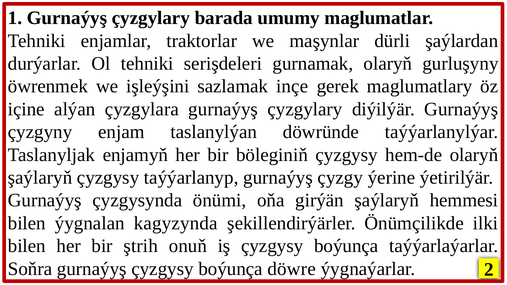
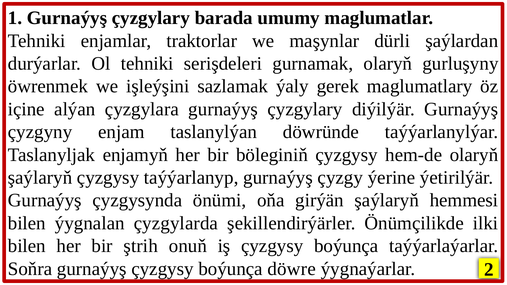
inçe: inçe -> ýaly (292, 86)
kagyzynda: kagyzynda -> çyzgylarda (176, 223)
